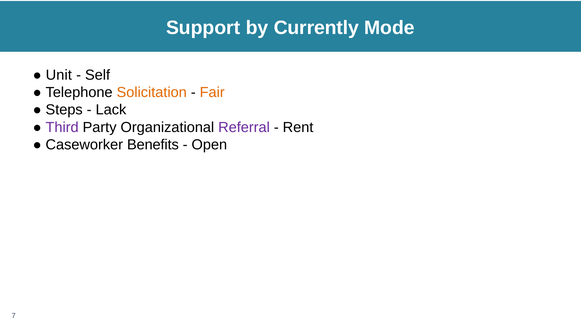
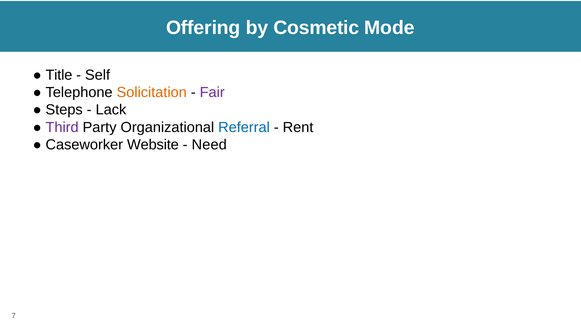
Support: Support -> Offering (203, 28)
Currently: Currently -> Cosmetic (316, 28)
Unit: Unit -> Title (59, 75)
Fair colour: orange -> purple (212, 92)
Referral colour: purple -> blue (244, 127)
Benefits: Benefits -> Website (153, 145)
Open: Open -> Need (209, 145)
